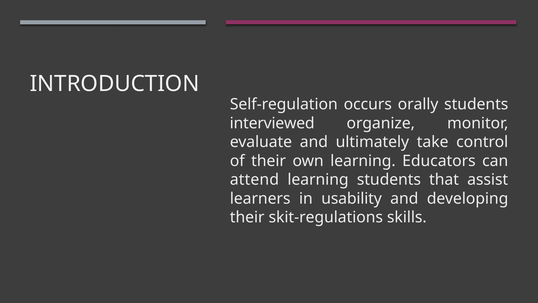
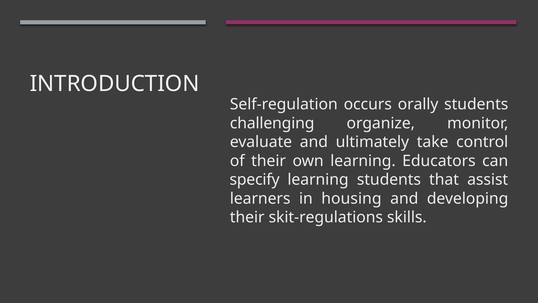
interviewed: interviewed -> challenging (272, 123)
attend: attend -> specify (255, 179)
usability: usability -> housing (351, 198)
